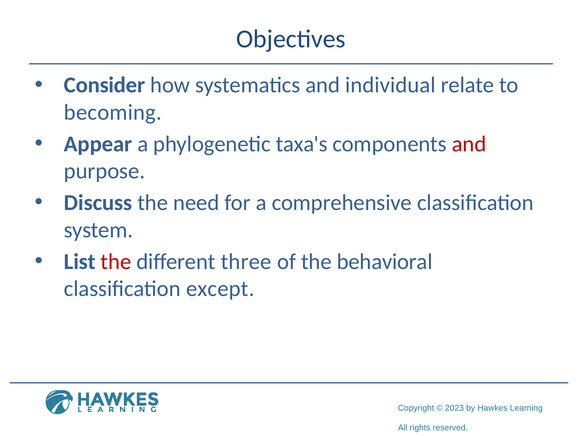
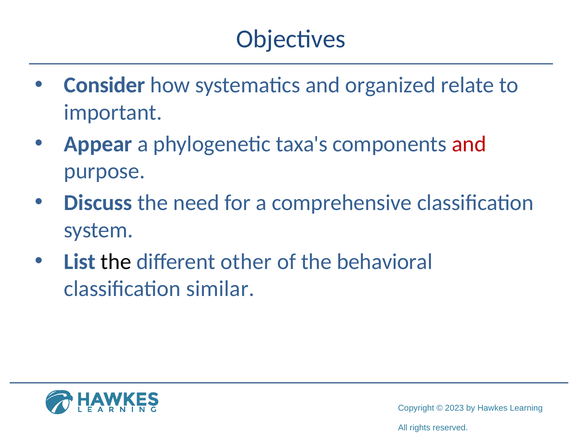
individual: individual -> organized (390, 85)
becoming: becoming -> important (113, 112)
the colour: red -> black (116, 262)
three: three -> other (246, 262)
except: except -> similar (220, 289)
